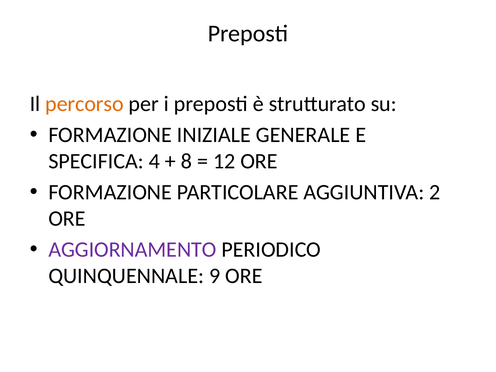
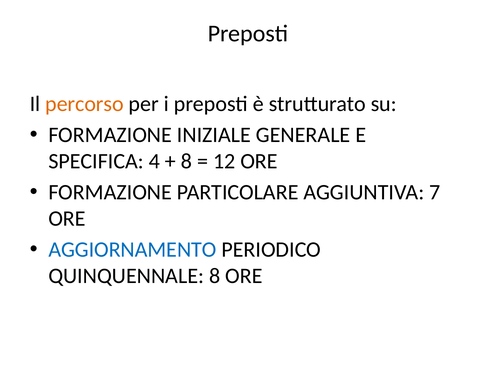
2: 2 -> 7 (435, 192)
AGGIORNAMENTO colour: purple -> blue (132, 250)
QUINQUENNALE 9: 9 -> 8 (215, 276)
